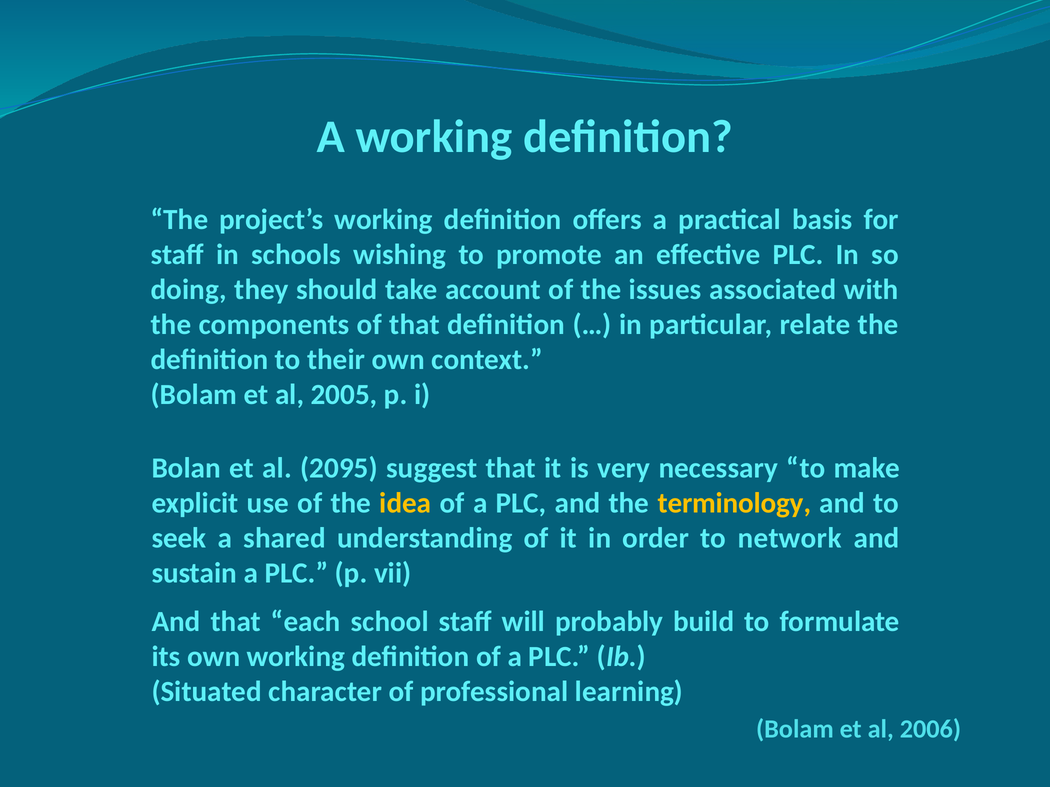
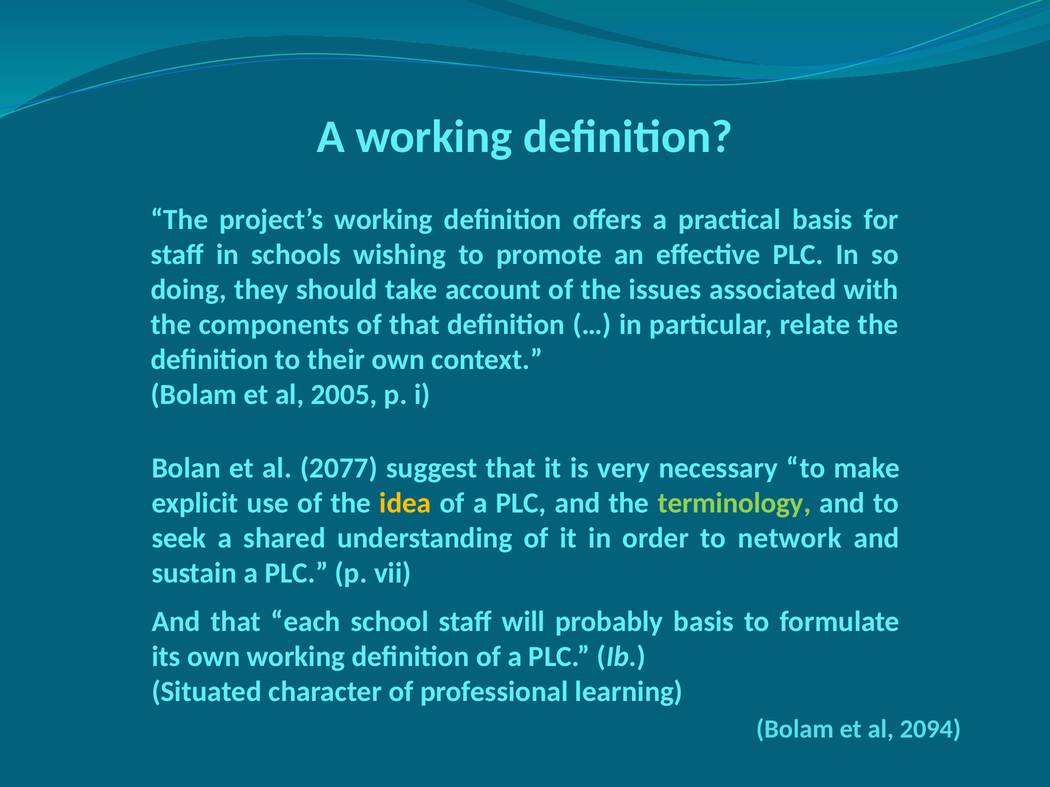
2095: 2095 -> 2077 (339, 469)
terminology colour: yellow -> light green (734, 504)
probably build: build -> basis (704, 622)
2006: 2006 -> 2094 (930, 730)
